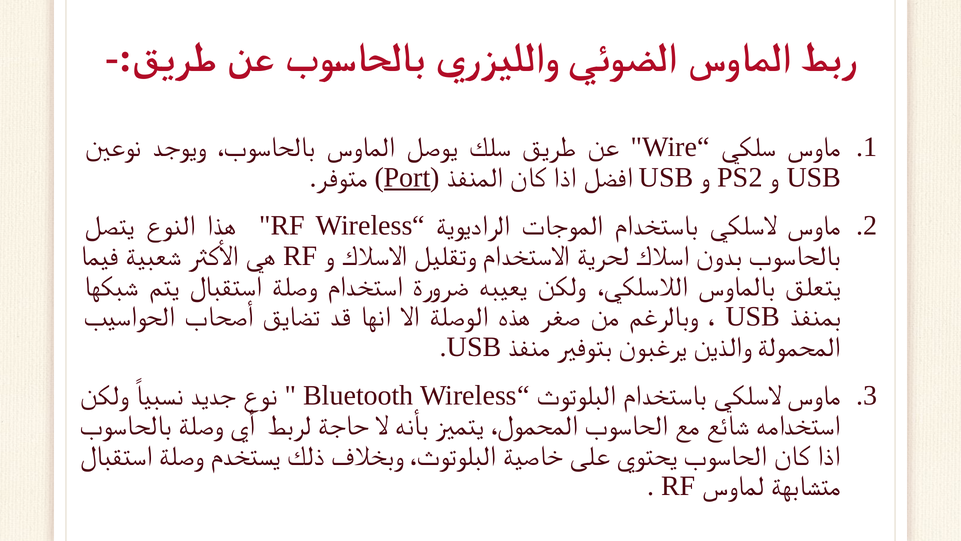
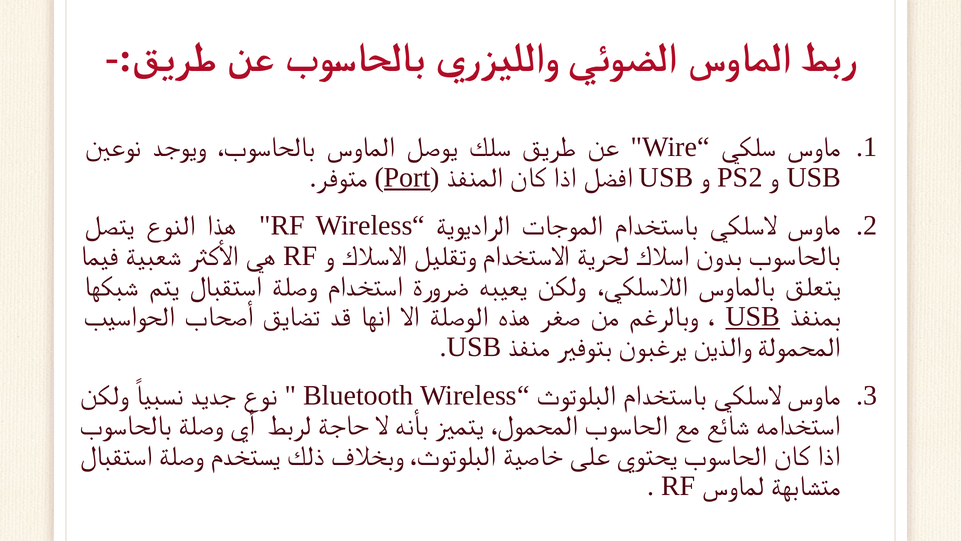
USB underline: none -> present (753, 316)
